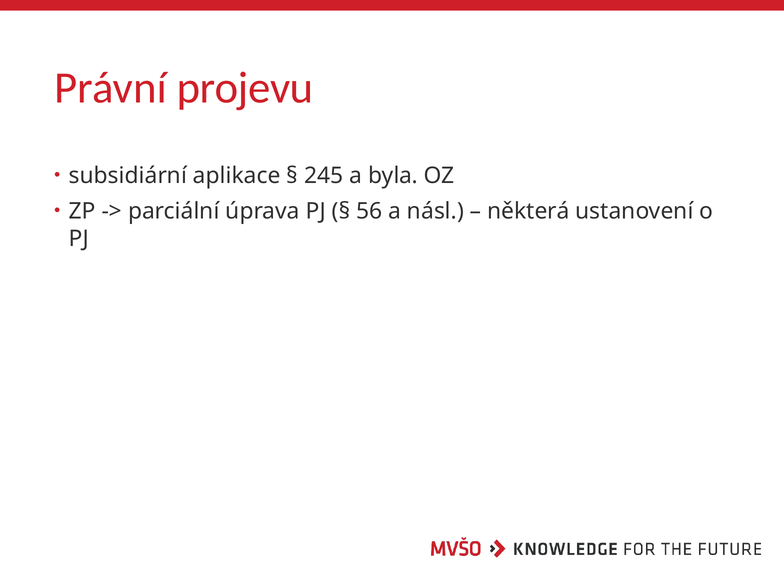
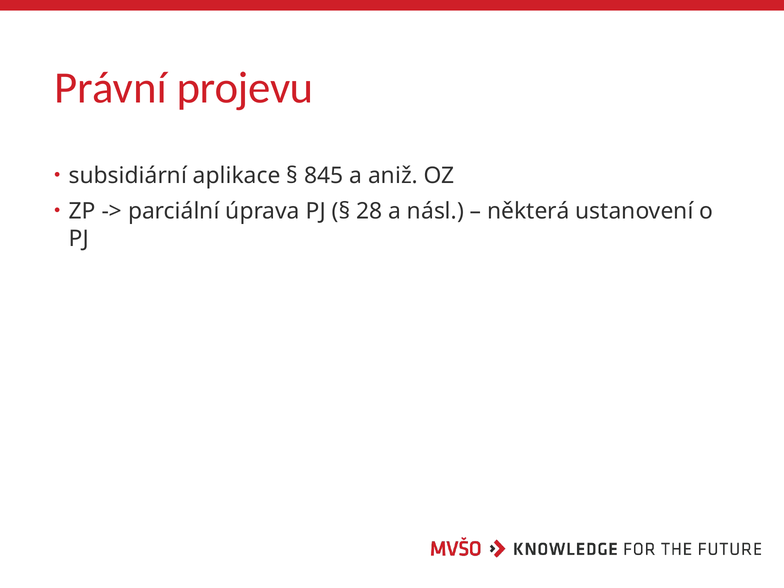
245: 245 -> 845 (324, 176)
byla: byla -> aniž (393, 176)
56: 56 -> 28 (369, 211)
